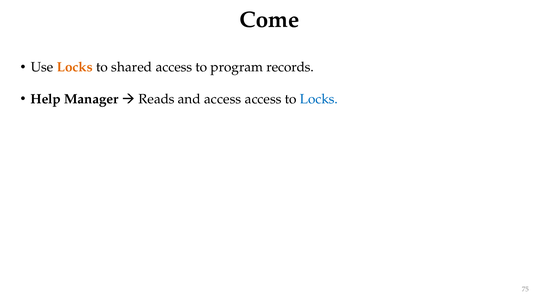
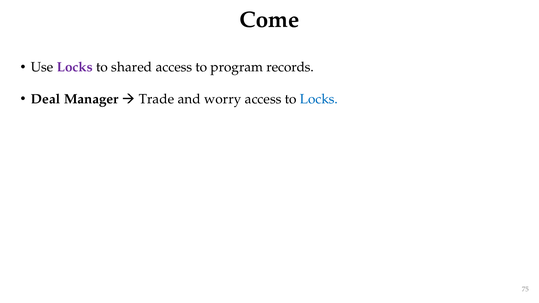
Locks colour: orange -> purple (75, 67)
Help: Help -> Deal (46, 99)
Reads: Reads -> Trade (157, 99)
and access: access -> worry (223, 99)
